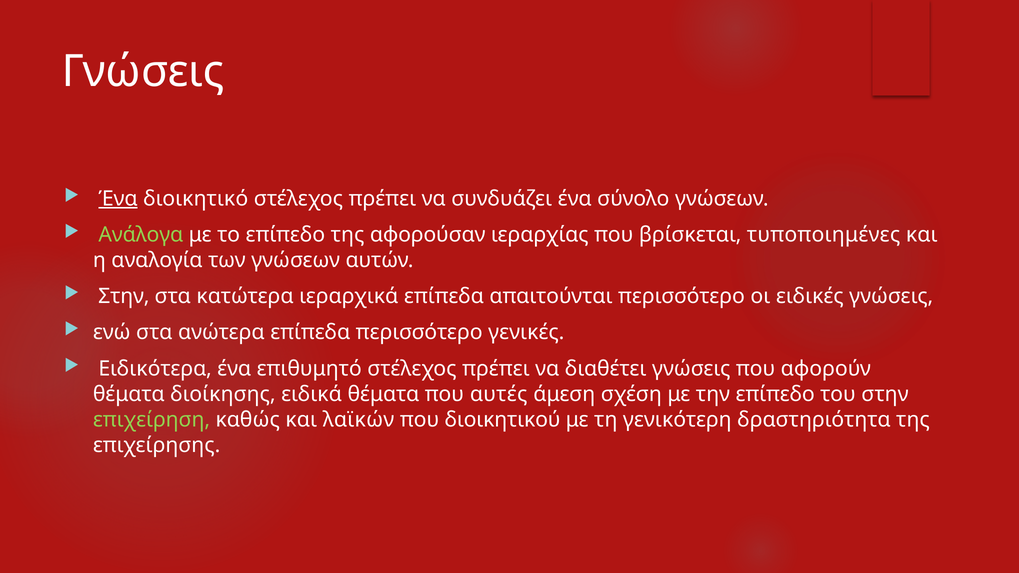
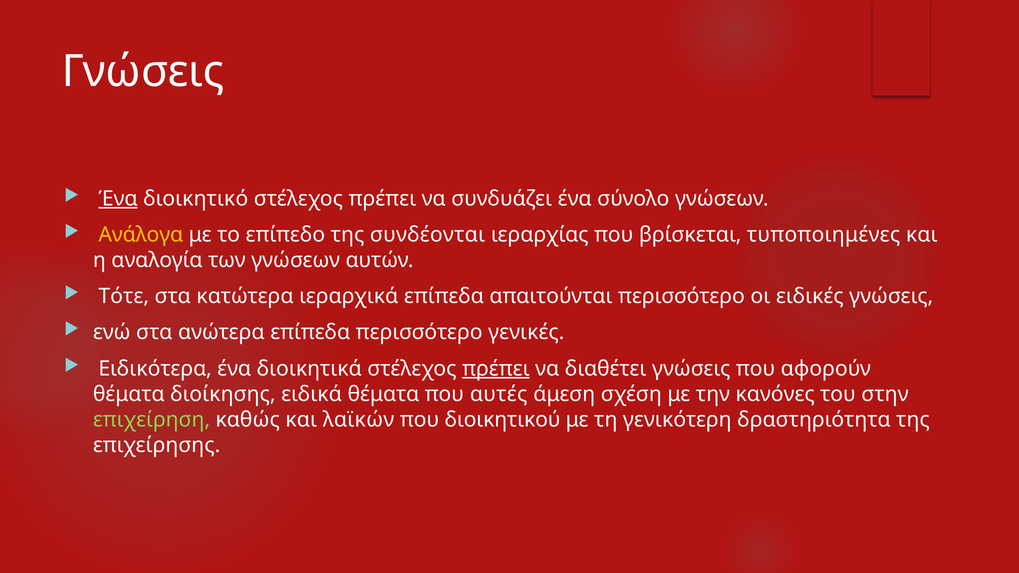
Ανάλογα colour: light green -> yellow (141, 235)
αφορούσαν: αφορούσαν -> συνδέονται (428, 235)
Στην: Στην -> Τότε (124, 296)
επιθυμητό: επιθυμητό -> διοικητικά (309, 369)
πρέπει underline: none -> present (496, 369)
την επίπεδο: επίπεδο -> κανόνες (775, 394)
